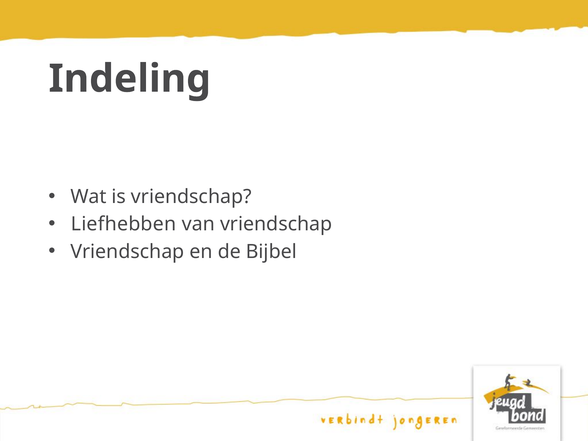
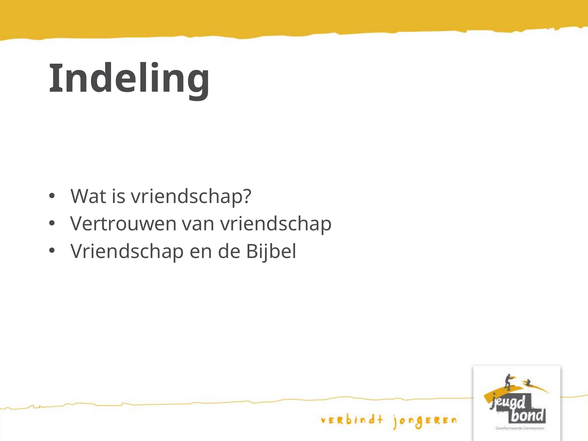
Liefhebben: Liefhebben -> Vertrouwen (124, 224)
